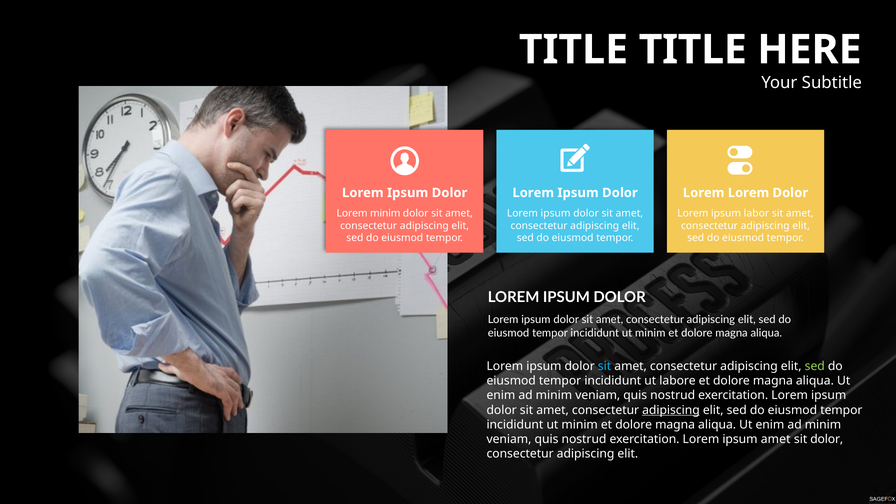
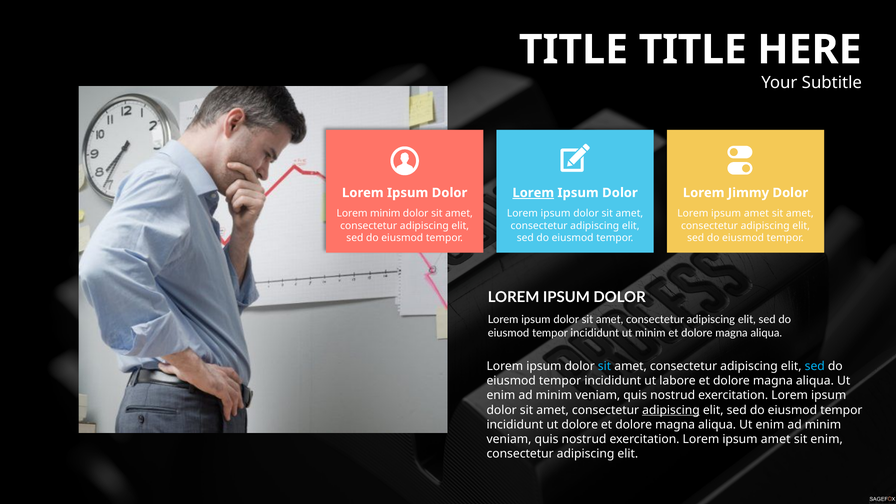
Lorem underline: none -> present (533, 193)
Lorem Lorem: Lorem -> Jimmy (748, 193)
labor: labor -> amet (756, 213)
sed colour: light green -> light blue (815, 366)
minim: minim -> dolore (580, 425)
sit dolor: dolor -> enim (827, 439)
